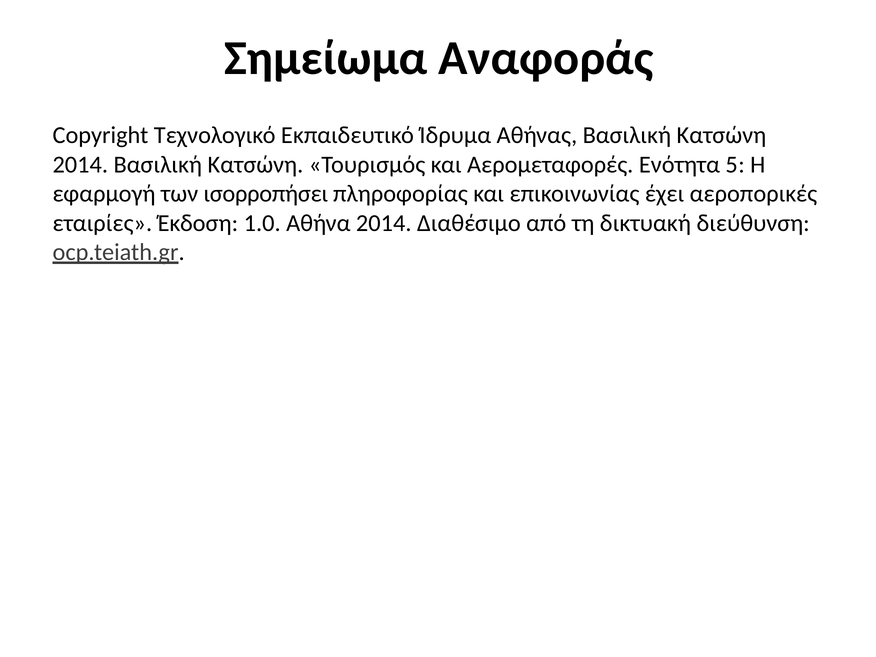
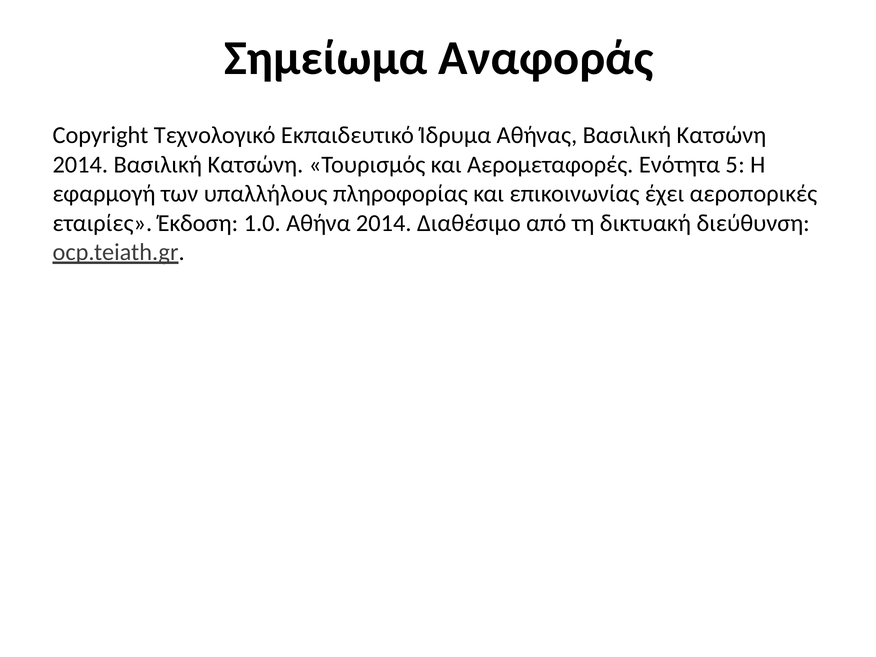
ισορροπήσει: ισορροπήσει -> υπαλλήλους (266, 194)
